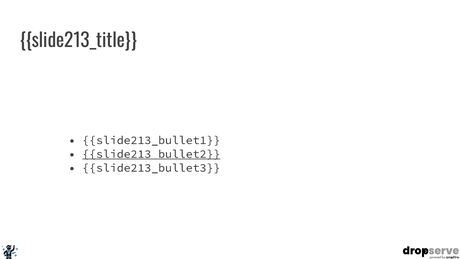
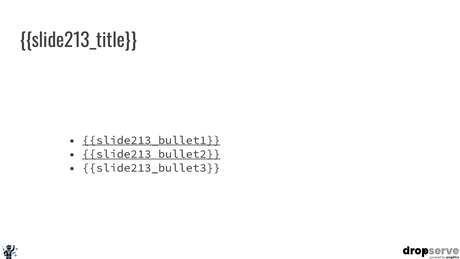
slide213_bullet1 underline: none -> present (151, 140)
